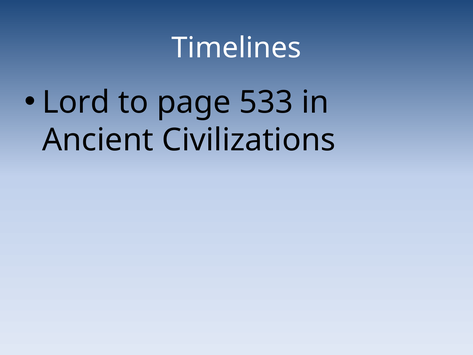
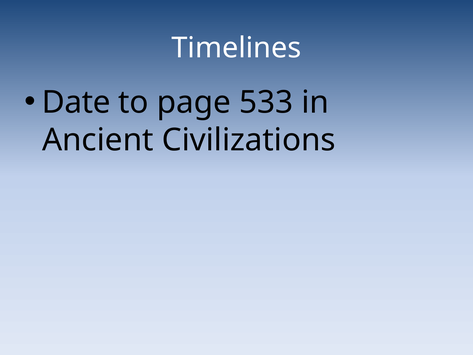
Lord: Lord -> Date (76, 102)
